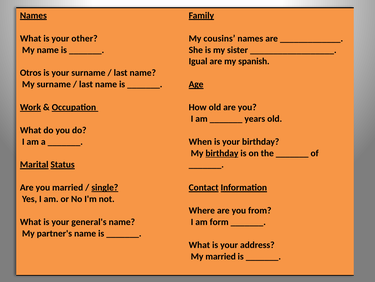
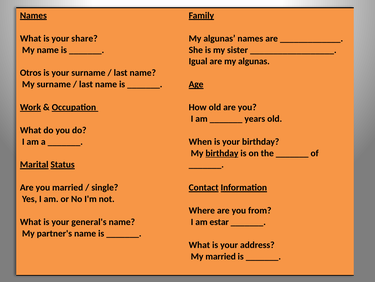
other: other -> share (84, 38)
cousins: cousins -> algunas (219, 38)
are my spanish: spanish -> algunas (254, 61)
single underline: present -> none (105, 187)
form: form -> estar (219, 221)
